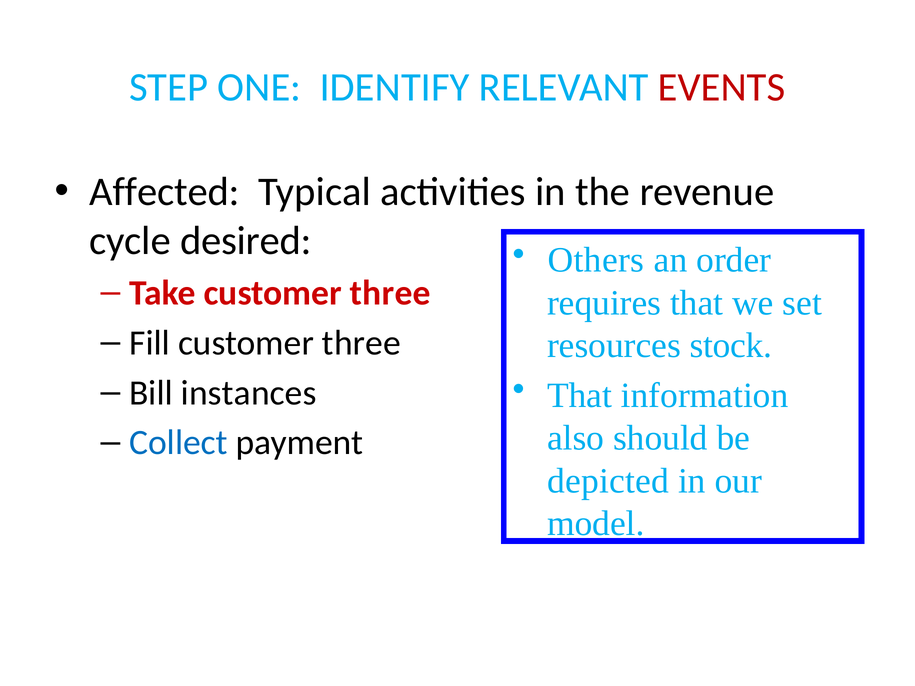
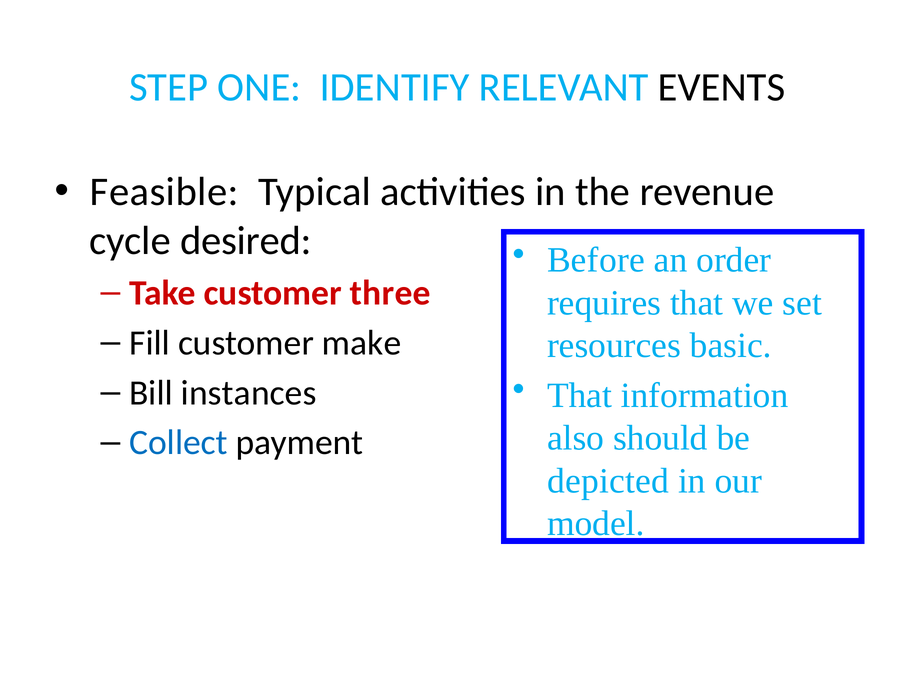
EVENTS colour: red -> black (722, 87)
Affected: Affected -> Feasible (164, 192)
Others: Others -> Before (596, 260)
Fill customer three: three -> make (362, 343)
stock: stock -> basic (731, 346)
